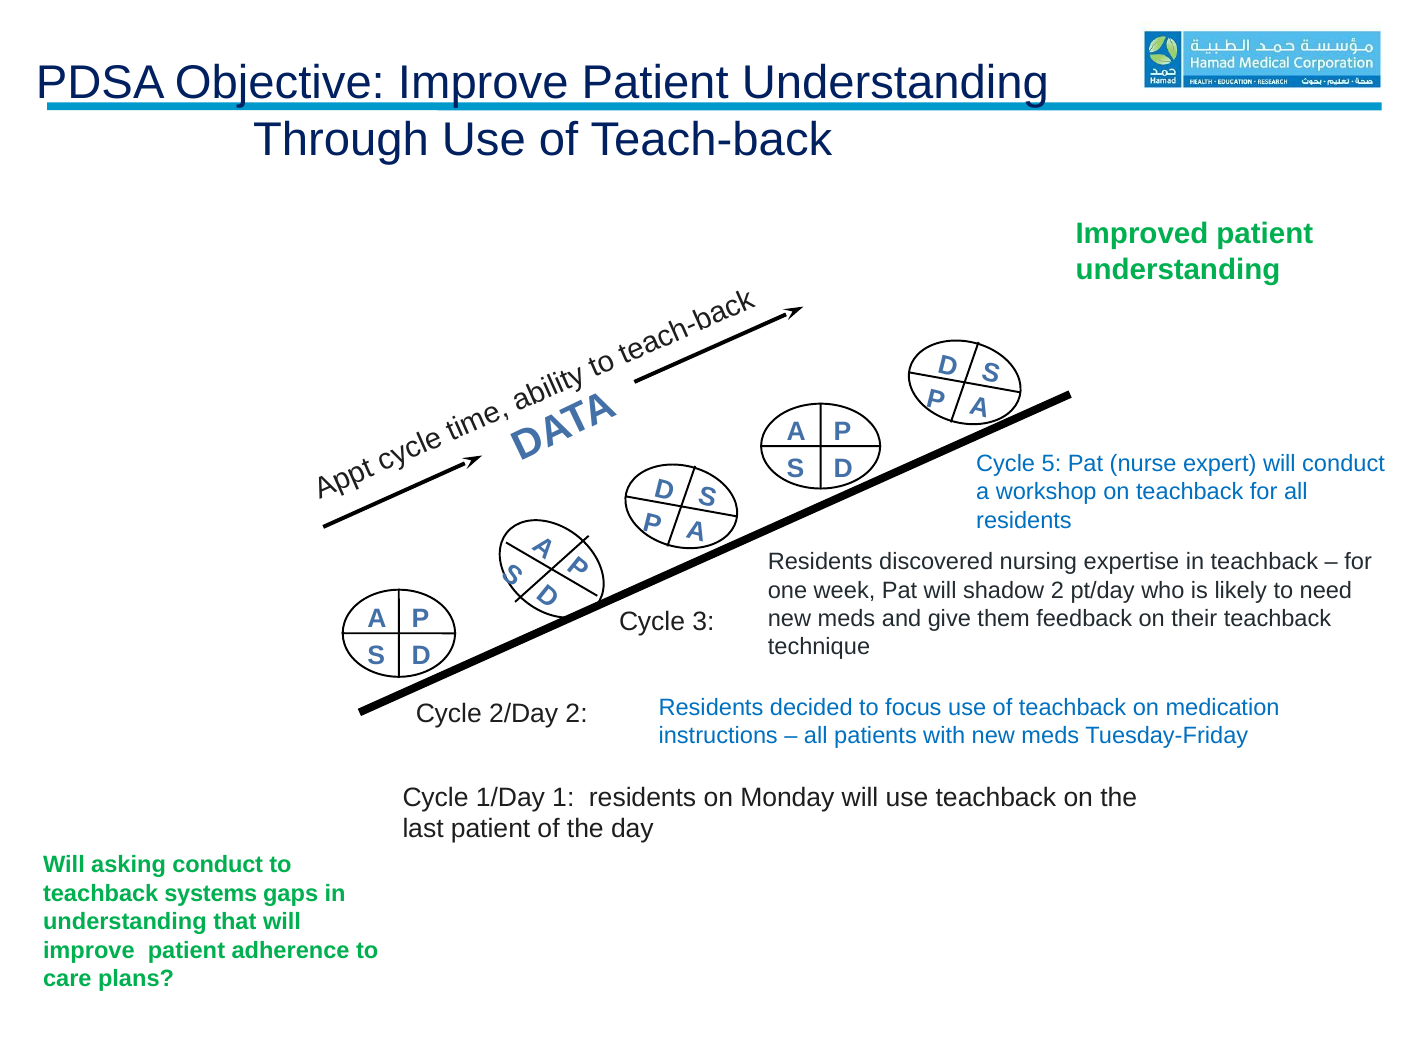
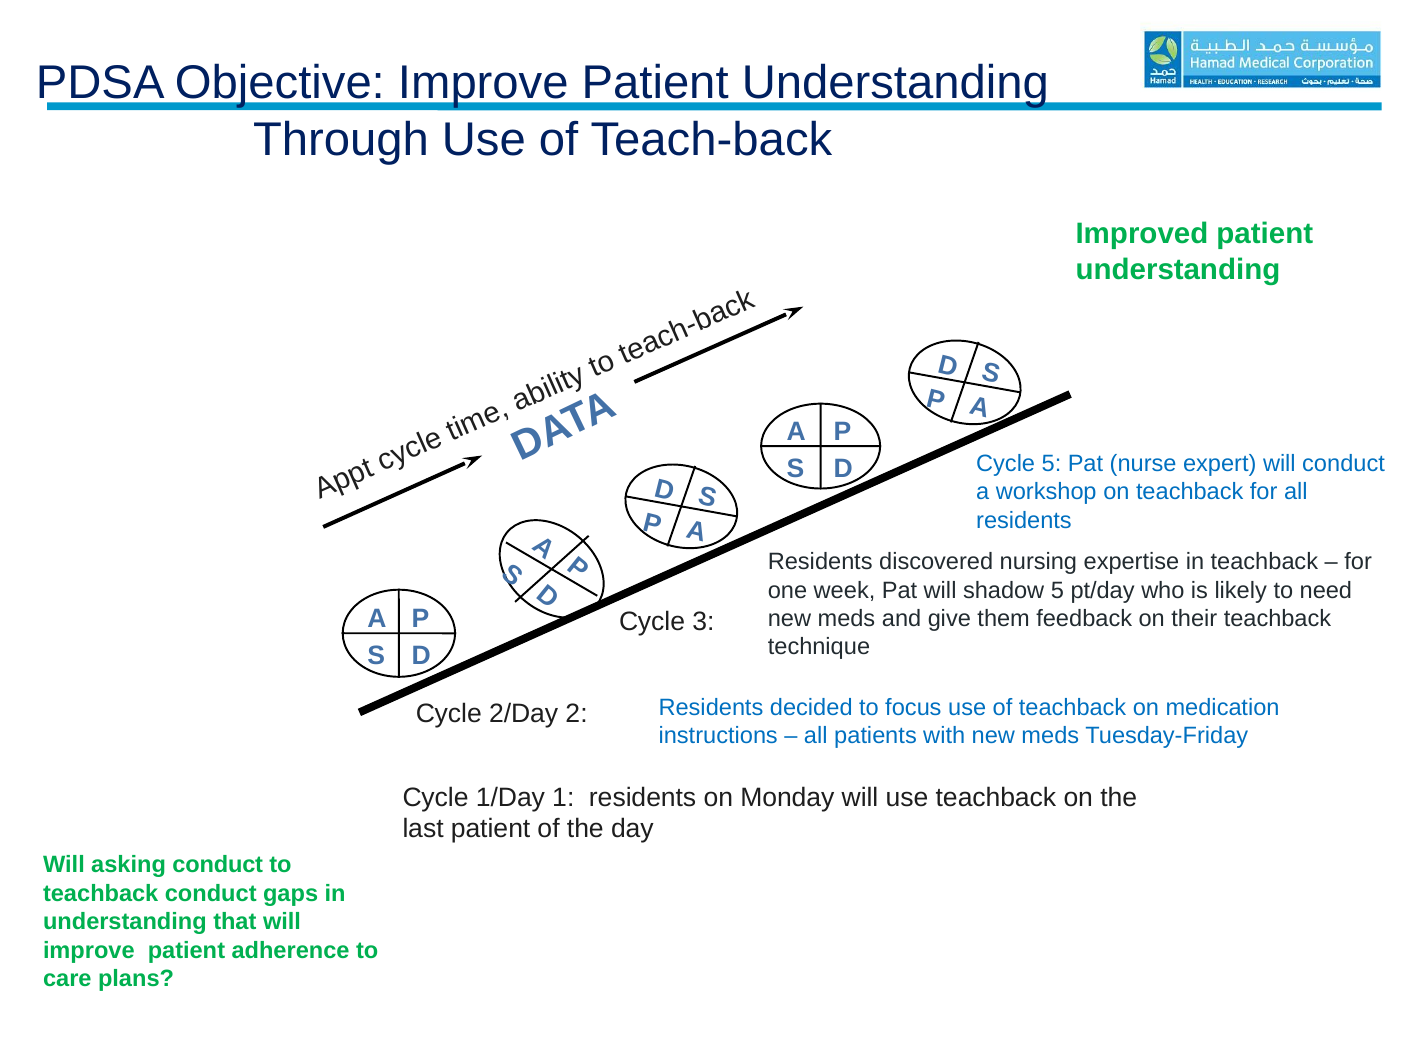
shadow 2: 2 -> 5 (1057, 590)
teachback systems: systems -> conduct (211, 893)
